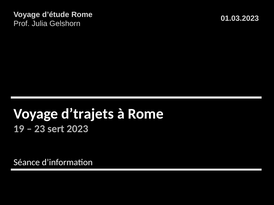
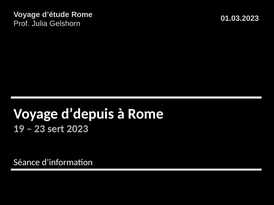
d’trajets: d’trajets -> d’depuis (88, 114)
